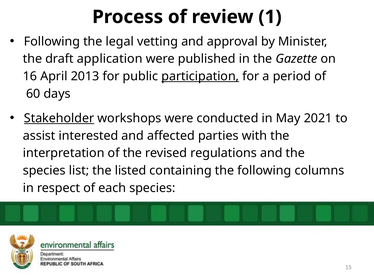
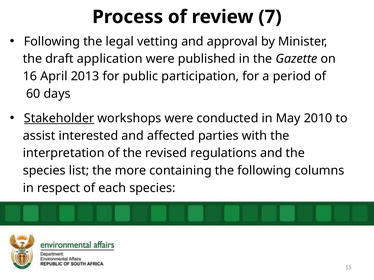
1: 1 -> 7 (270, 17)
participation underline: present -> none (200, 76)
2021: 2021 -> 2010 (318, 119)
listed: listed -> more (131, 171)
